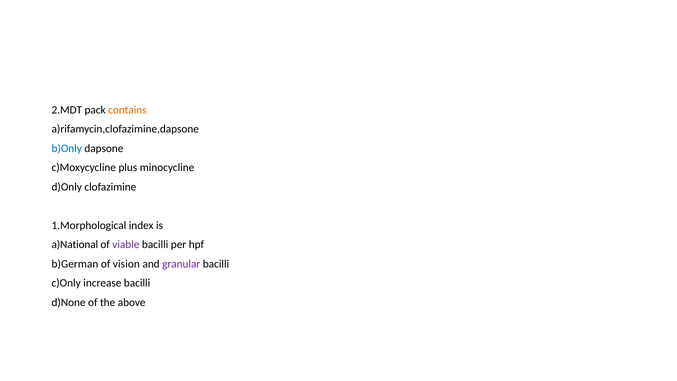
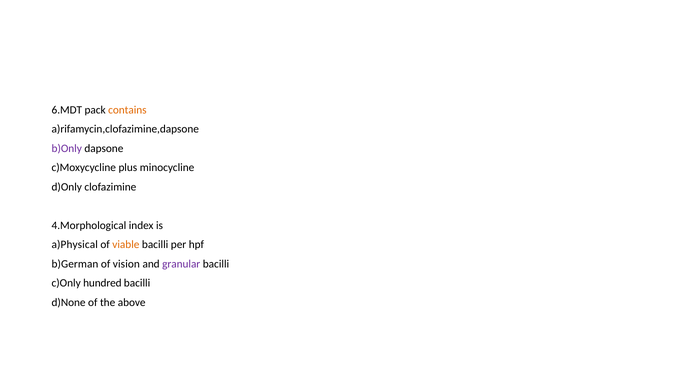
2.MDT: 2.MDT -> 6.MDT (67, 110)
b)Only colour: blue -> purple (67, 148)
1.Morphological: 1.Morphological -> 4.Morphological (89, 225)
a)National: a)National -> a)Physical (75, 245)
viable colour: purple -> orange (126, 245)
increase: increase -> hundred (102, 283)
